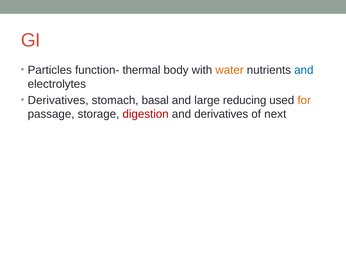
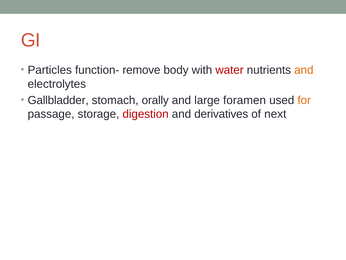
thermal: thermal -> remove (141, 70)
water colour: orange -> red (230, 70)
and colour: blue -> orange (304, 70)
Derivatives: Derivatives -> Gallbladder (58, 100)
basal: basal -> orally (155, 100)
reducing: reducing -> foramen (245, 100)
